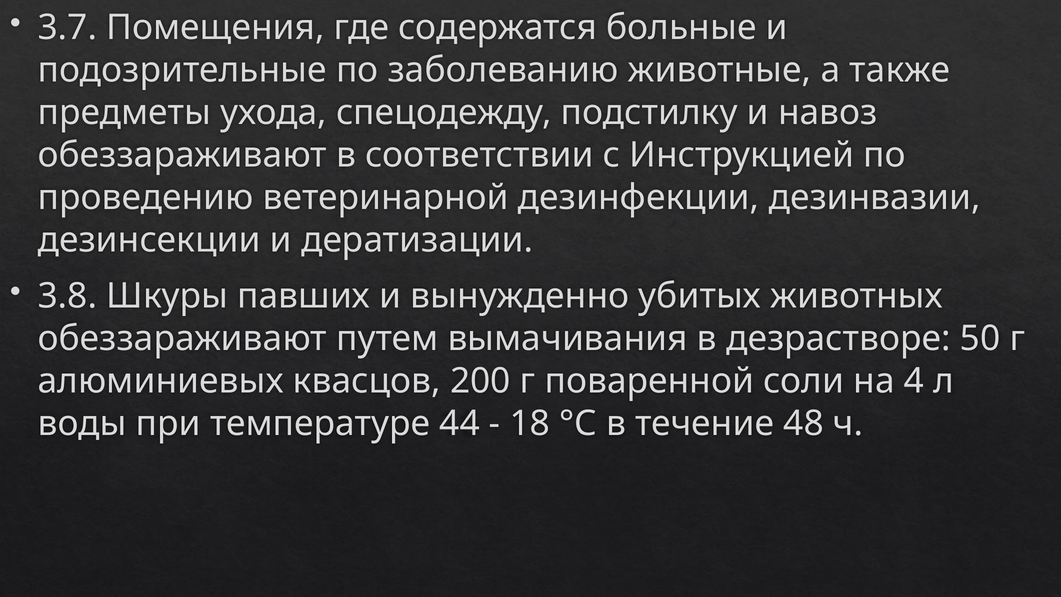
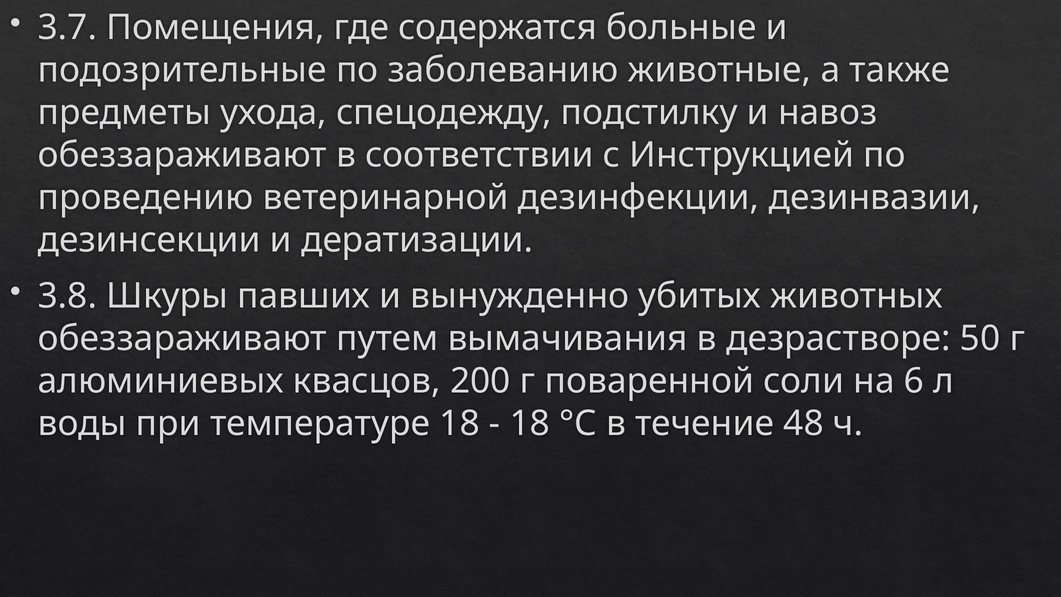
4: 4 -> 6 (914, 381)
температуре 44: 44 -> 18 (460, 423)
